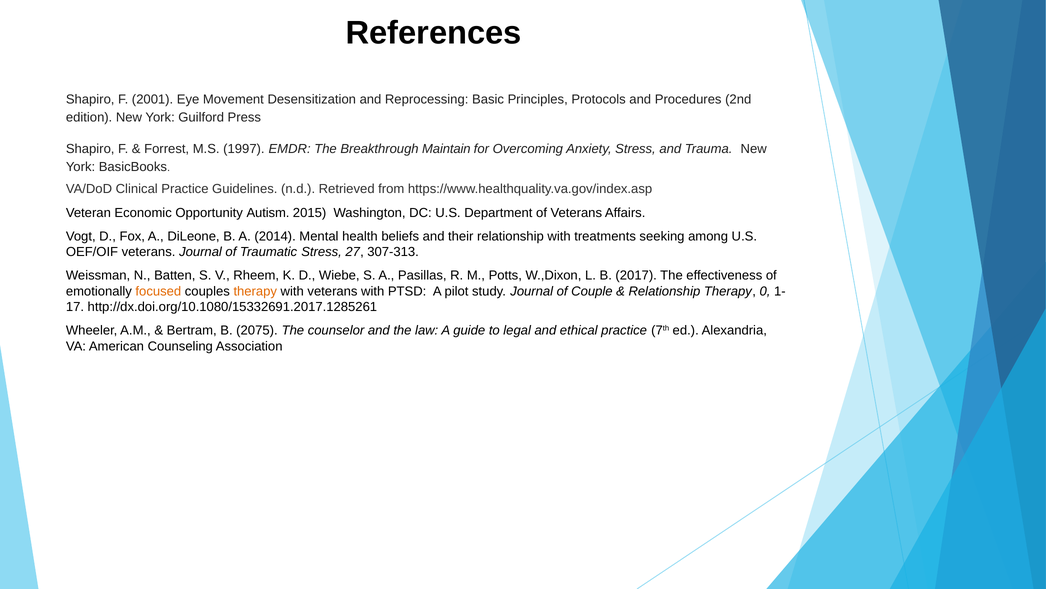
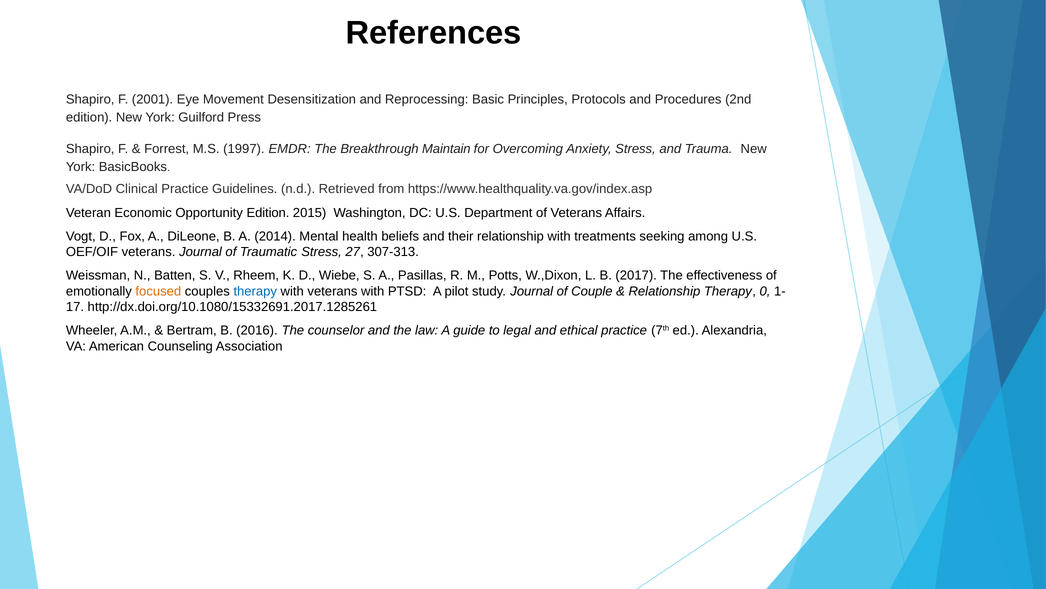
Opportunity Autism: Autism -> Edition (268, 212)
therapy colour: orange -> blue (255, 291)
2075: 2075 -> 2016 (257, 330)
